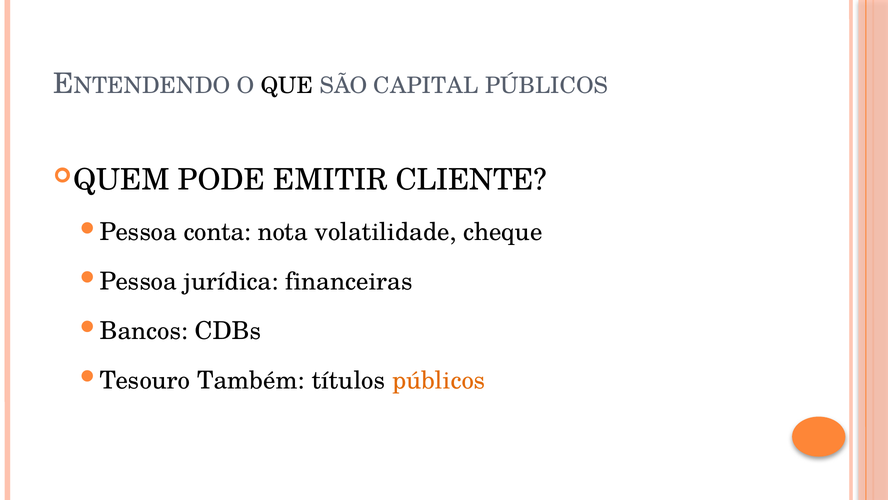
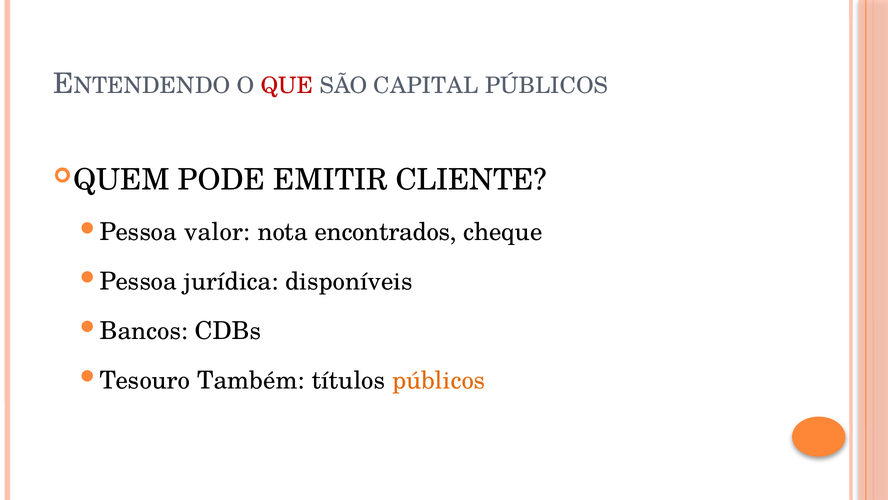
QUE colour: black -> red (287, 86)
conta: conta -> valor (217, 232)
volatilidade: volatilidade -> encontrados (386, 232)
financeiras: financeiras -> disponíveis (349, 281)
